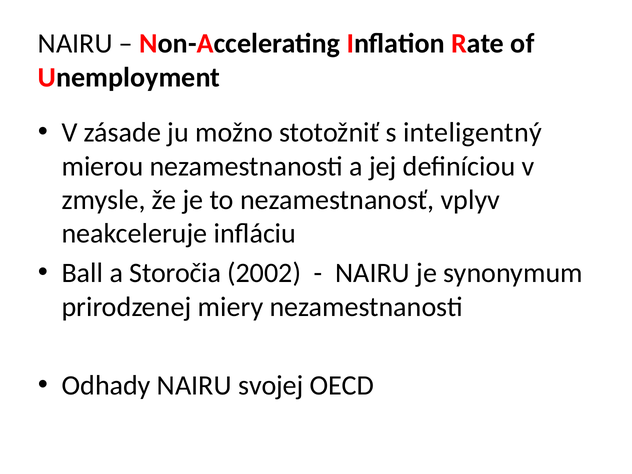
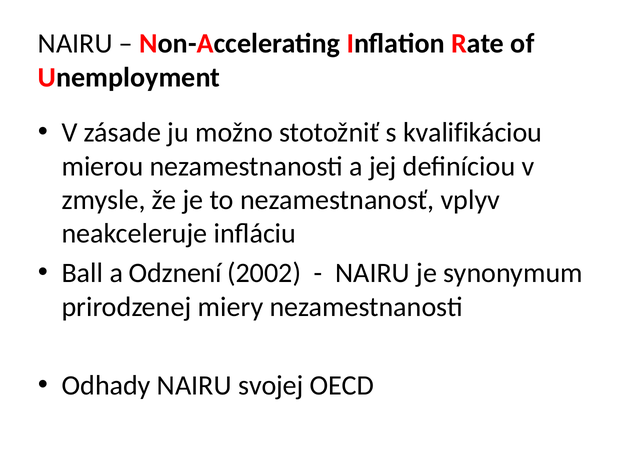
inteligentný: inteligentný -> kvalifikáciou (473, 133)
Storočia: Storočia -> Odznení (175, 273)
